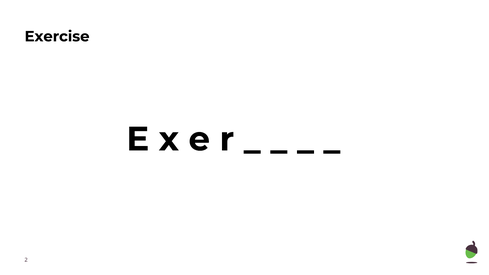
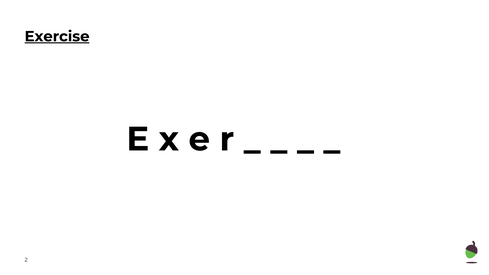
Exercise underline: none -> present (57, 36)
